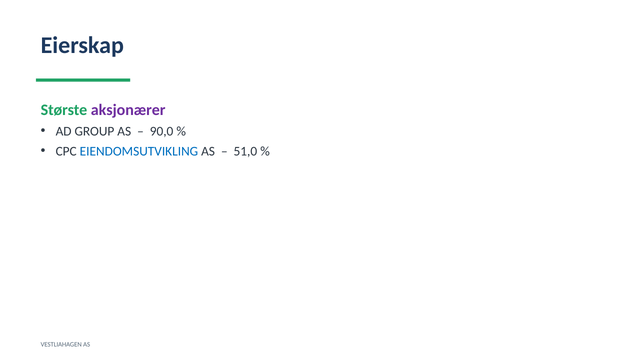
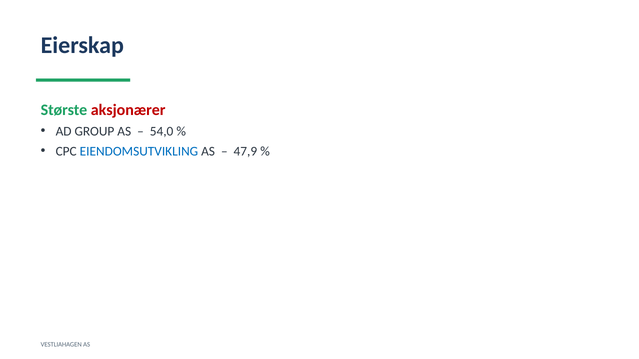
aksjonærer colour: purple -> red (128, 110)
90,0: 90,0 -> 54,0 (162, 131)
51,0: 51,0 -> 47,9 (245, 151)
